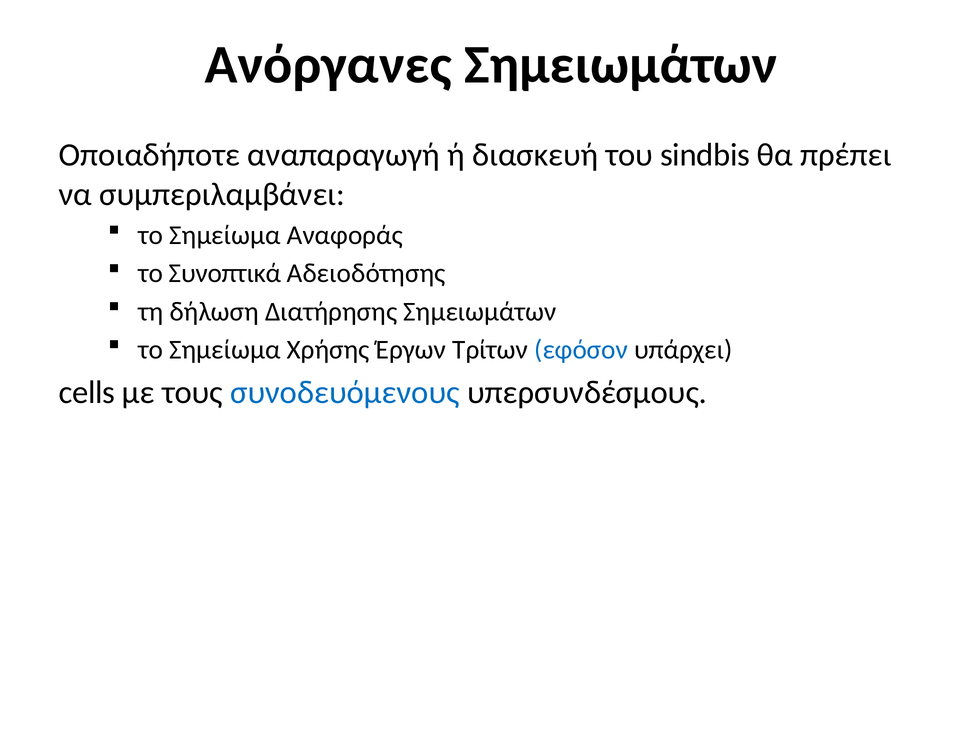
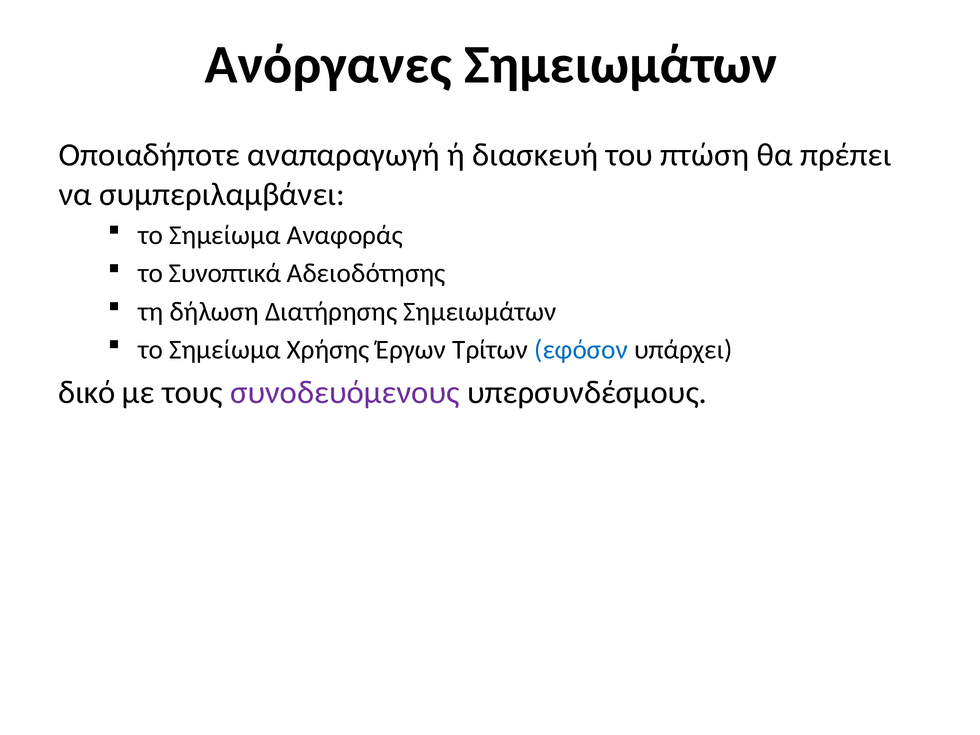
sindbis: sindbis -> πτώση (705, 155)
cells: cells -> δικό (87, 393)
συνοδευόμενους colour: blue -> purple (345, 393)
